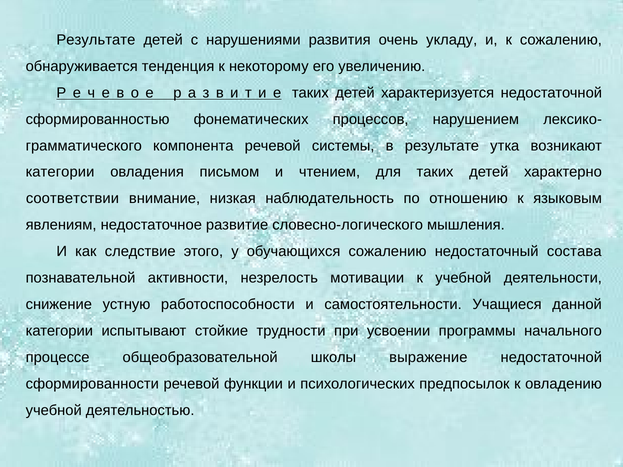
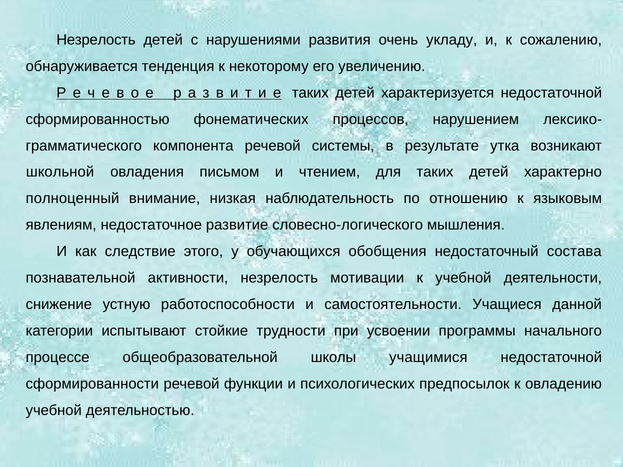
Результате: Результате -> Незрелость (96, 40)
категории: категории -> школьной (60, 172)
соответствии: соответствии -> полноценный (73, 199)
обучающихся сожалению: сожалению -> обобщения (388, 252)
выражение: выражение -> учащимися (428, 358)
